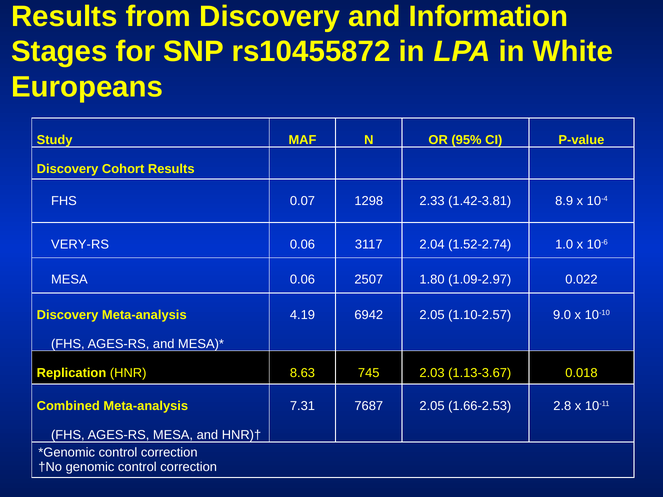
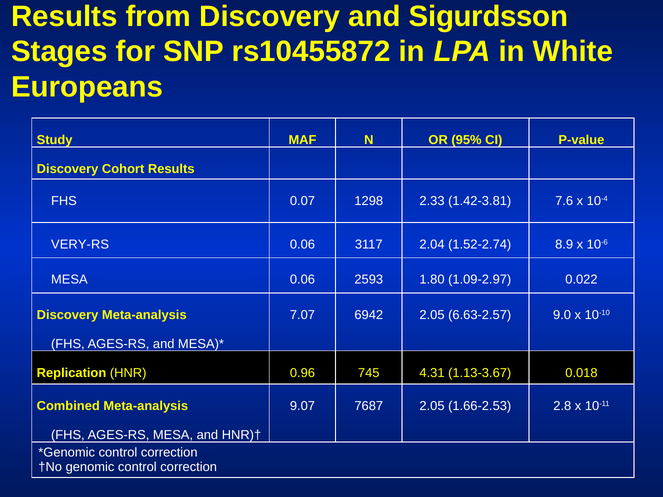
Information: Information -> Sigurdsson (488, 16)
8.9: 8.9 -> 7.6 (564, 201)
1.0: 1.0 -> 8.9 (564, 244)
2507: 2507 -> 2593 (369, 280)
4.19: 4.19 -> 7.07 (302, 315)
1.10-2.57: 1.10-2.57 -> 6.63-2.57 (480, 315)
8.63: 8.63 -> 0.96 (302, 373)
2.03: 2.03 -> 4.31 (432, 373)
7.31: 7.31 -> 9.07 (302, 406)
